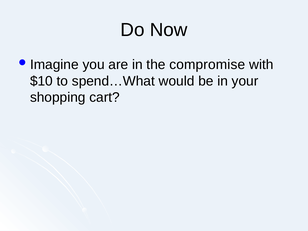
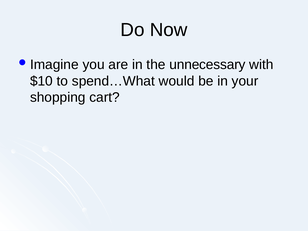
compromise: compromise -> unnecessary (207, 65)
